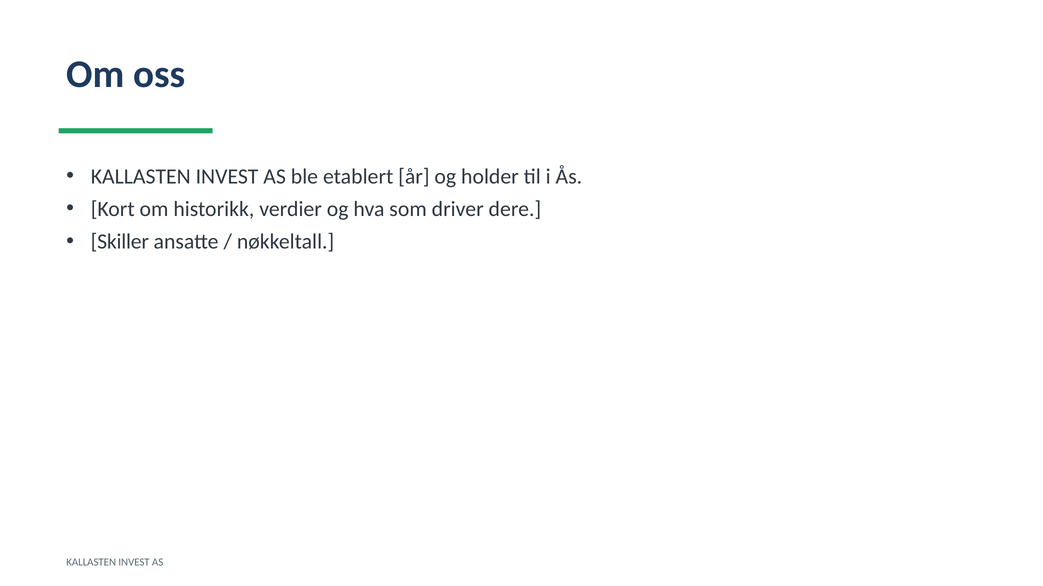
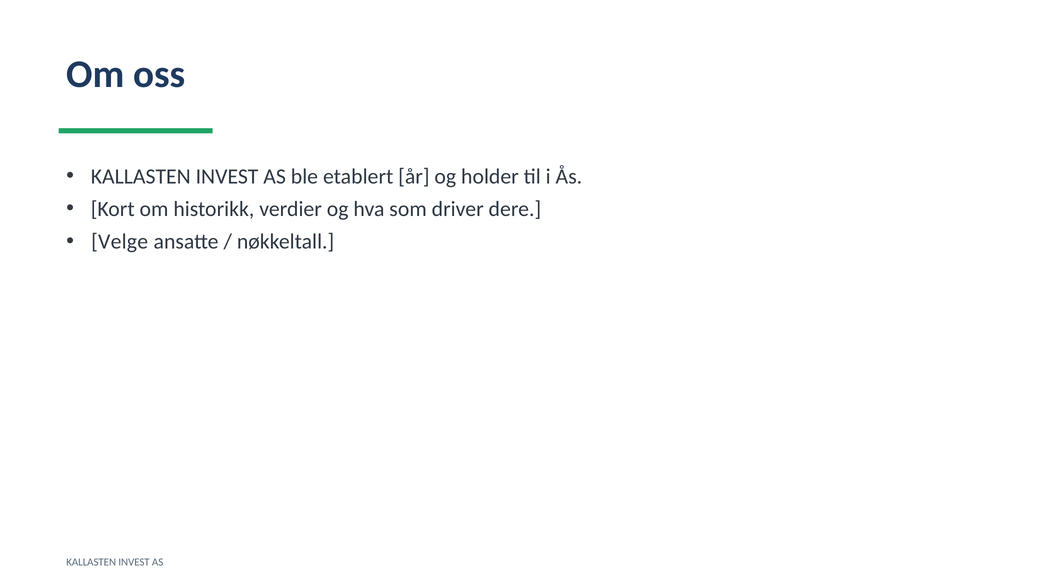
Skiller: Skiller -> Velge (120, 242)
